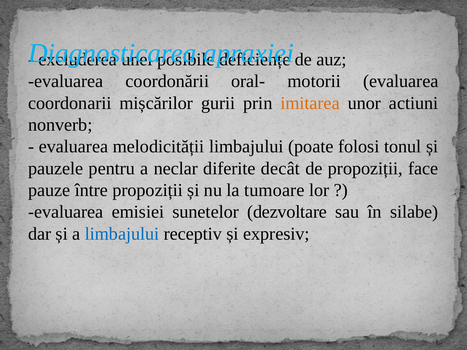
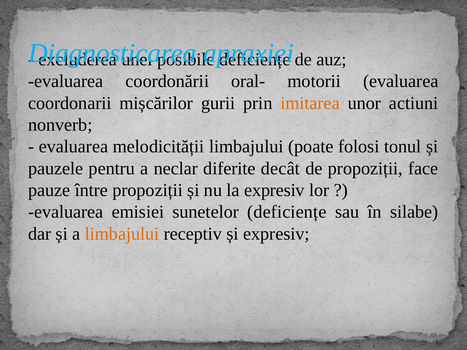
la tumoare: tumoare -> expresiv (274, 190)
sunetelor dezvoltare: dezvoltare -> deficiențe (287, 212)
limbajului colour: blue -> orange (122, 234)
